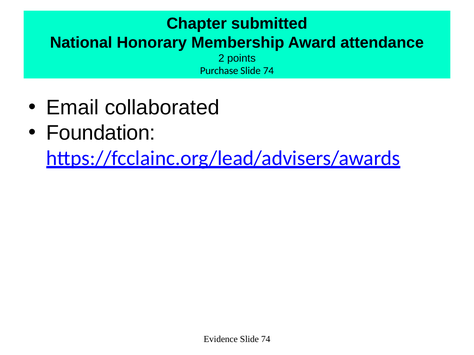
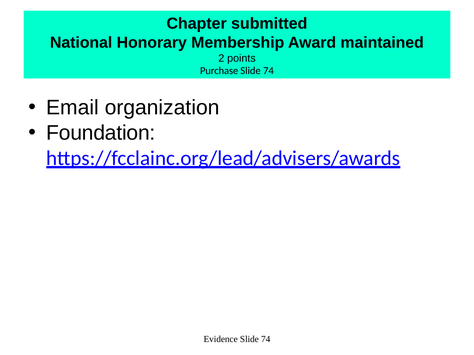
attendance: attendance -> maintained (382, 43)
collaborated: collaborated -> organization (162, 108)
